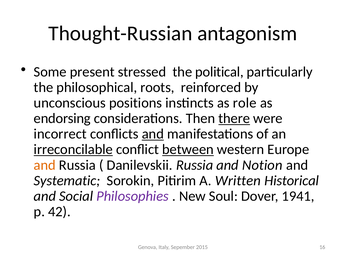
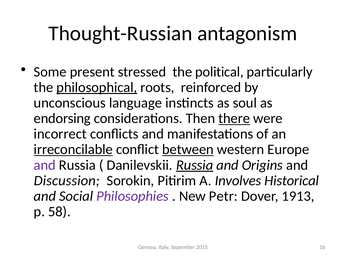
philosophical underline: none -> present (97, 88)
positions: positions -> language (136, 103)
role: role -> soul (245, 103)
and underline: present -> none (153, 134)
and colour: orange -> purple (45, 165)
Russia underline: none -> present (195, 165)
Notion: Notion -> Origins (262, 165)
Systematic: Systematic -> Discussion (67, 181)
Written: Written -> Involves (238, 181)
Soul: Soul -> Petr (223, 196)
1941: 1941 -> 1913 (298, 196)
42: 42 -> 58 (59, 212)
